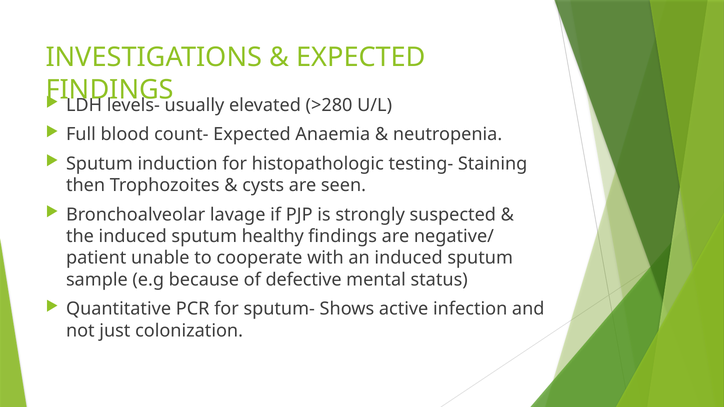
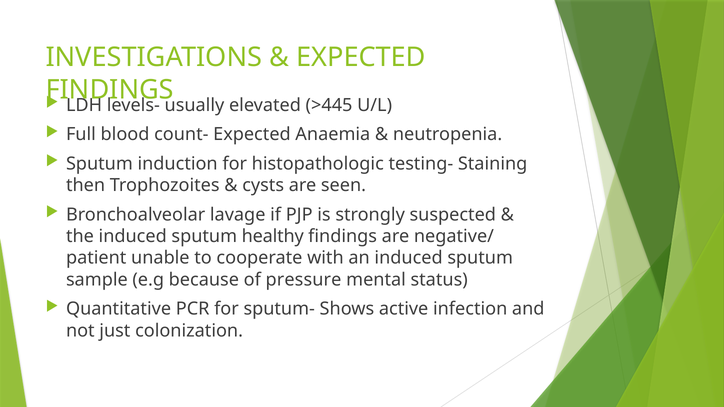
>280: >280 -> >445 (329, 105)
defective: defective -> pressure (303, 280)
